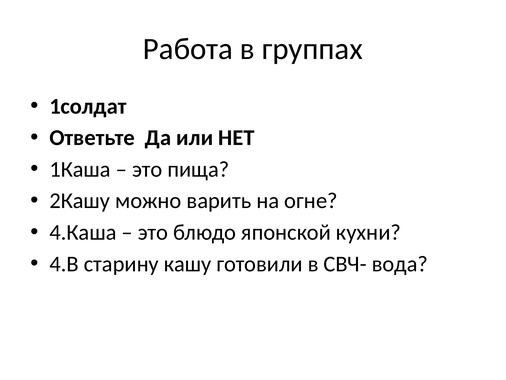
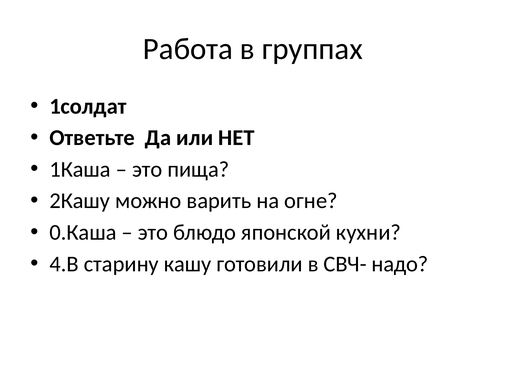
4.Каша: 4.Каша -> 0.Каша (83, 232)
вода: вода -> надо (400, 264)
